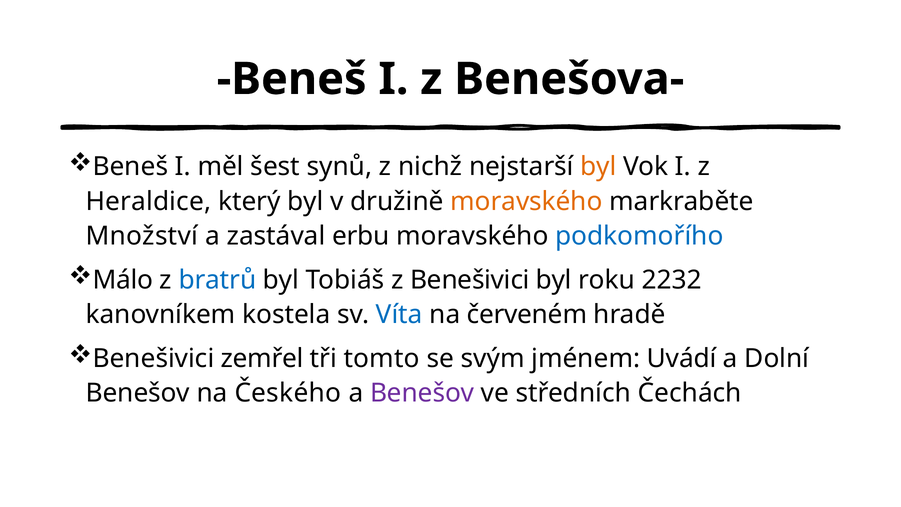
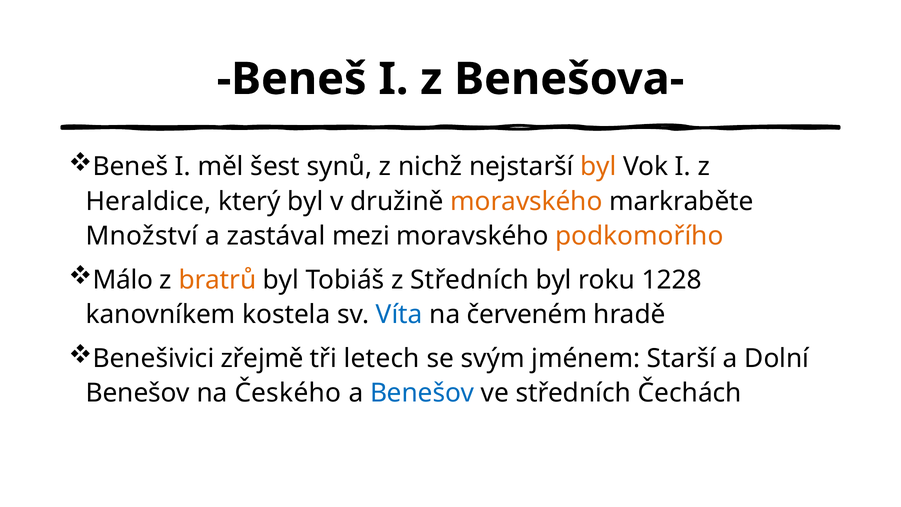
erbu: erbu -> mezi (361, 236)
podkomořího colour: blue -> orange (639, 236)
bratrů colour: blue -> orange (217, 280)
z Benešivici: Benešivici -> Středních (470, 280)
2232: 2232 -> 1228 (672, 280)
zemřel: zemřel -> zřejmě (262, 358)
tomto: tomto -> letech (382, 358)
Uvádí: Uvádí -> Starší (681, 358)
Benešov colour: purple -> blue (422, 393)
